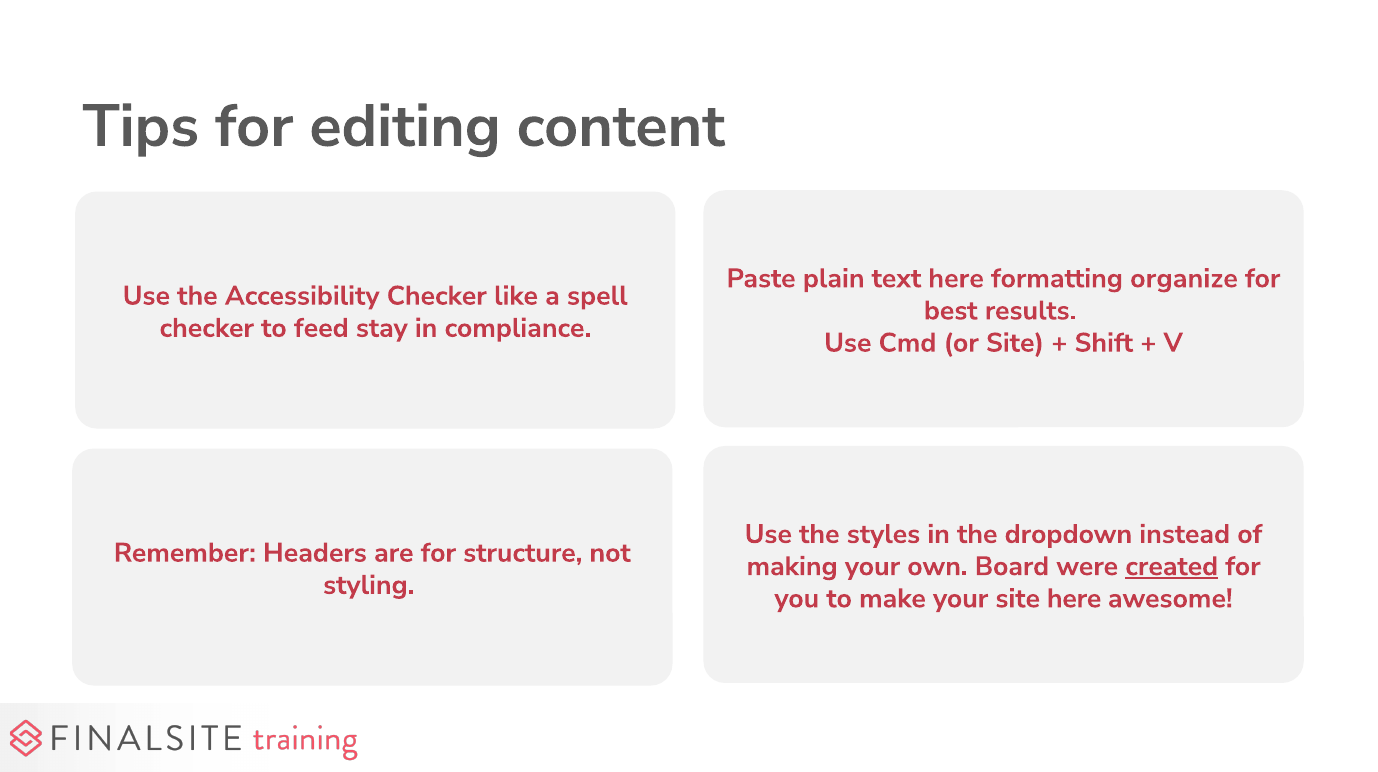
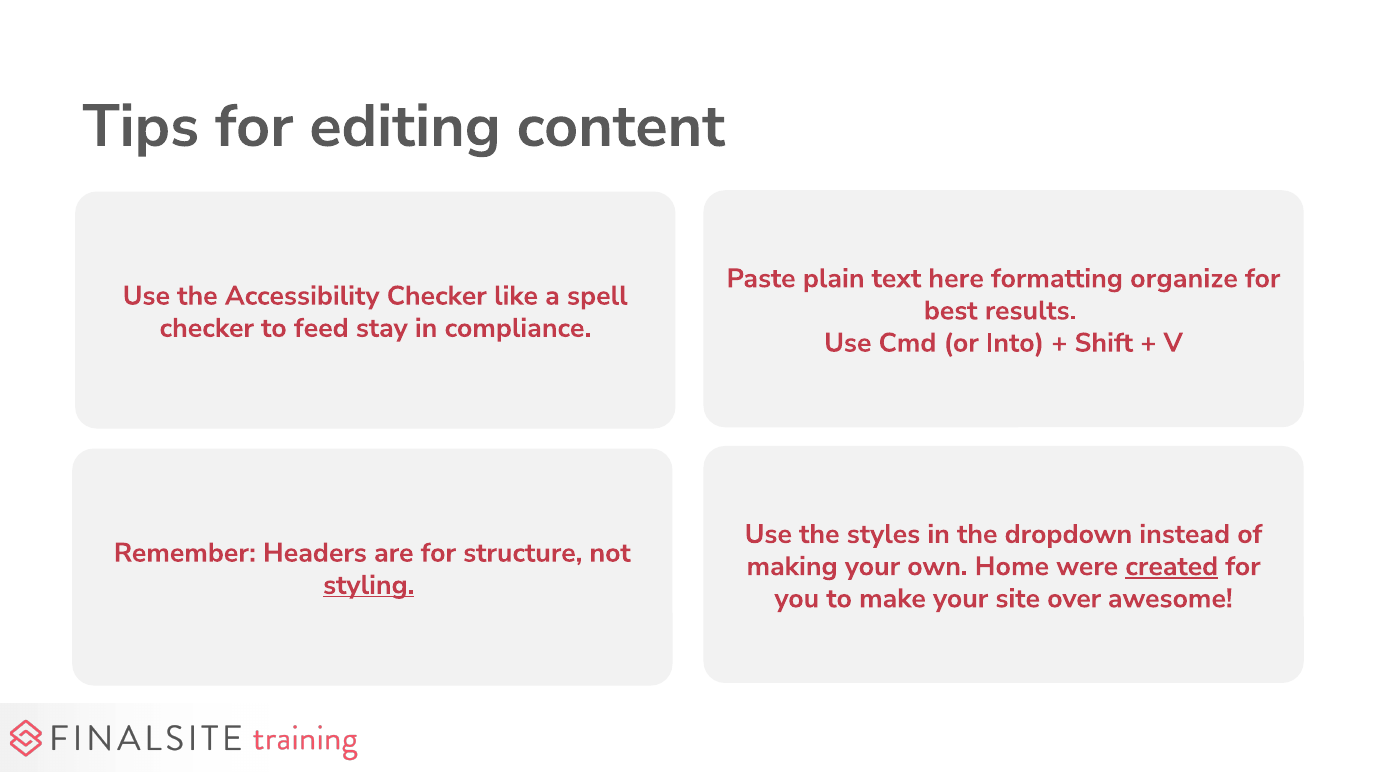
or Site: Site -> Into (1015, 343)
Board: Board -> Home (1012, 566)
styling underline: none -> present (369, 585)
site here: here -> over (1074, 598)
